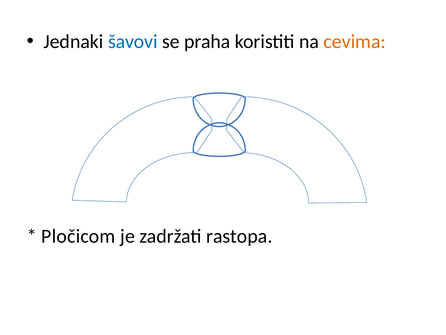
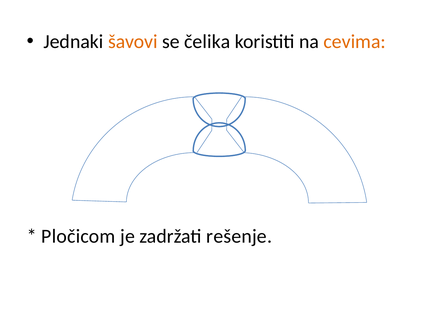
šavovi colour: blue -> orange (133, 42)
praha: praha -> čelika (207, 42)
rastopa: rastopa -> rešenje (239, 236)
